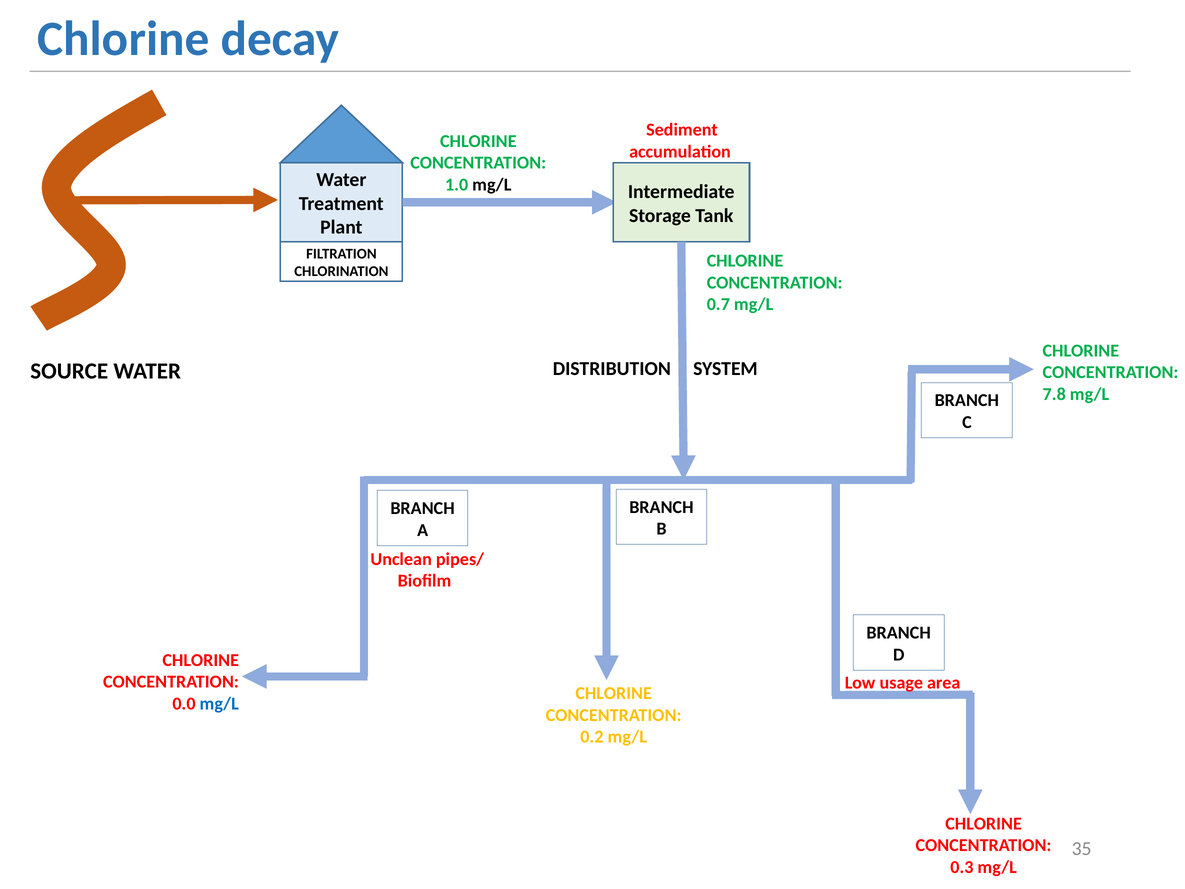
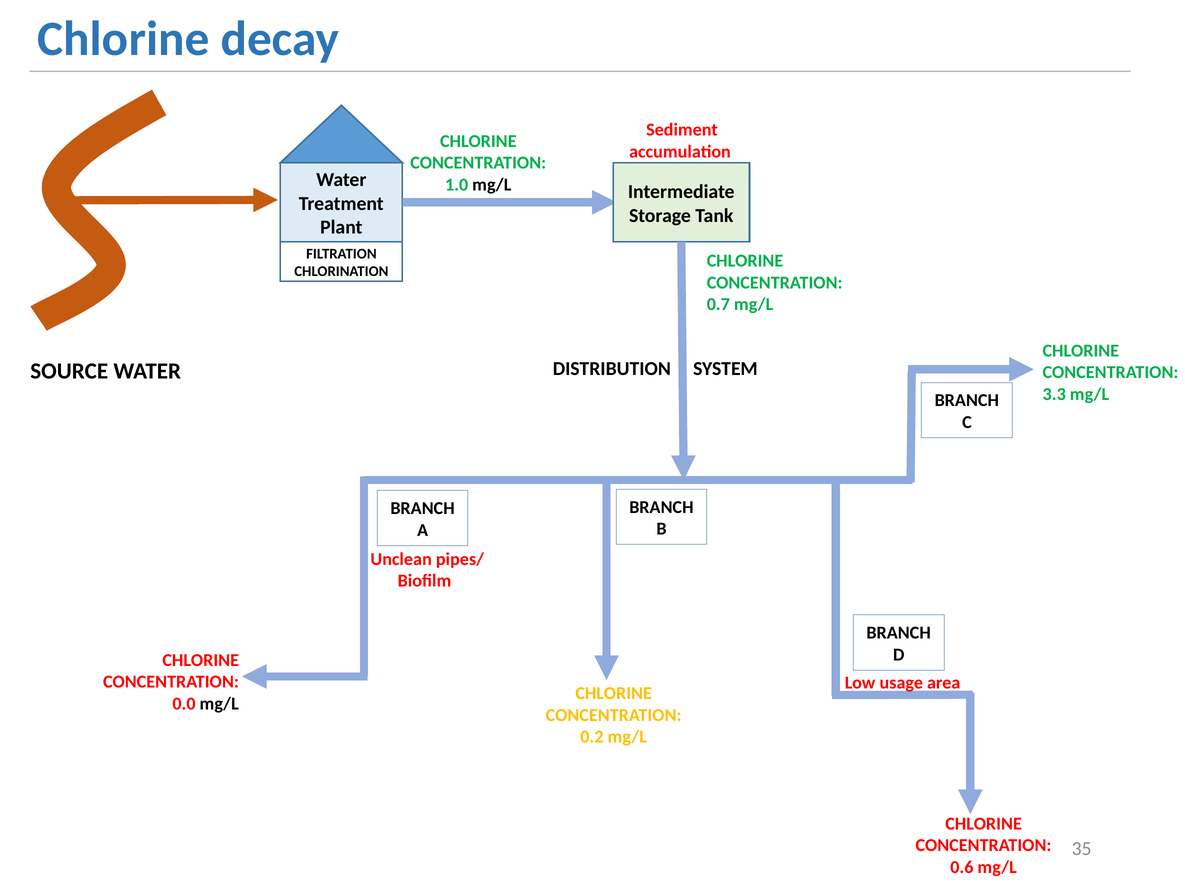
7.8: 7.8 -> 3.3 (1054, 394)
mg/L colour: blue -> black (219, 704)
0.3: 0.3 -> 0.6 (962, 867)
